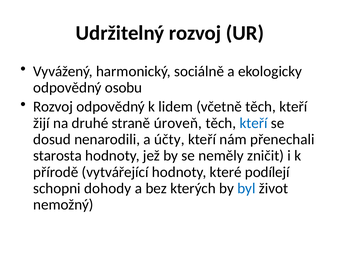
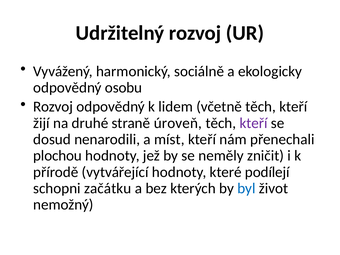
kteří colour: blue -> purple (254, 123)
účty: účty -> míst (169, 139)
starosta: starosta -> plochou (58, 156)
dohody: dohody -> začátku (108, 188)
